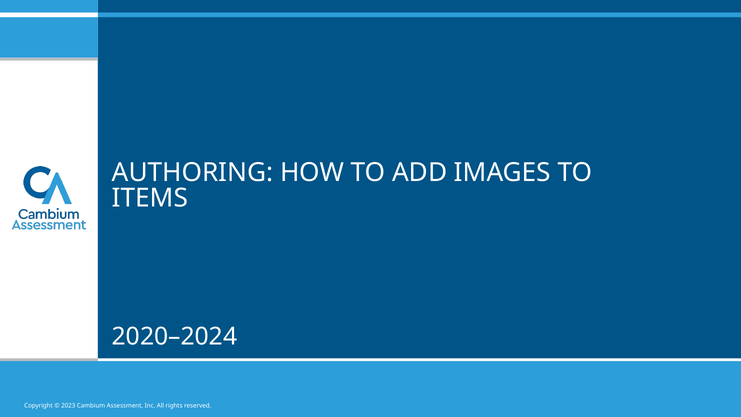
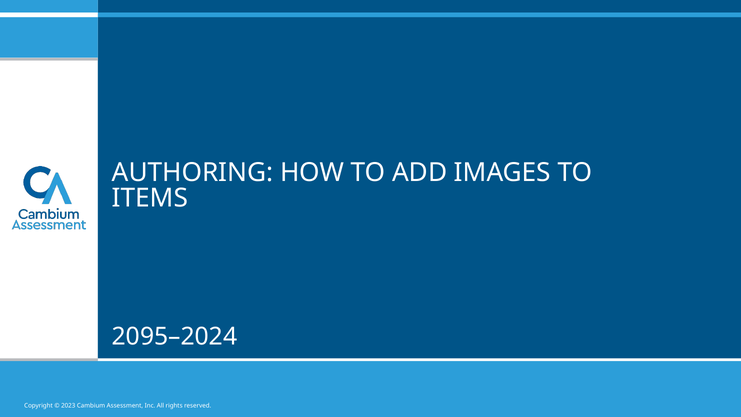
2020–2024: 2020–2024 -> 2095–2024 (175, 336)
